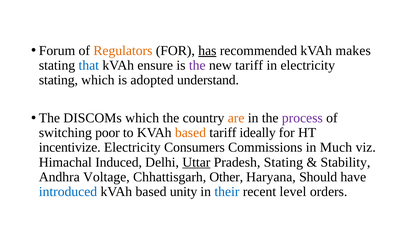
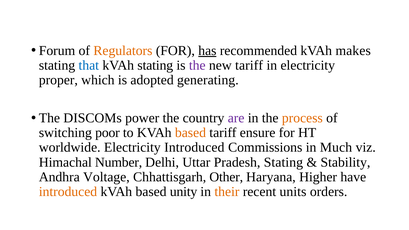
kVAh ensure: ensure -> stating (155, 65)
stating: stating -> proper (58, 80)
understand: understand -> generating (208, 80)
DISCOMs which: which -> power (142, 118)
are colour: orange -> purple (236, 118)
process colour: purple -> orange (302, 118)
ideally: ideally -> ensure (258, 133)
incentivize: incentivize -> worldwide (70, 148)
Electricity Consumers: Consumers -> Introduced (194, 148)
Induced: Induced -> Number (119, 162)
Uttar underline: present -> none (196, 162)
Should: Should -> Higher (318, 177)
introduced colour: blue -> orange (68, 192)
their colour: blue -> orange (227, 192)
level: level -> units (293, 192)
